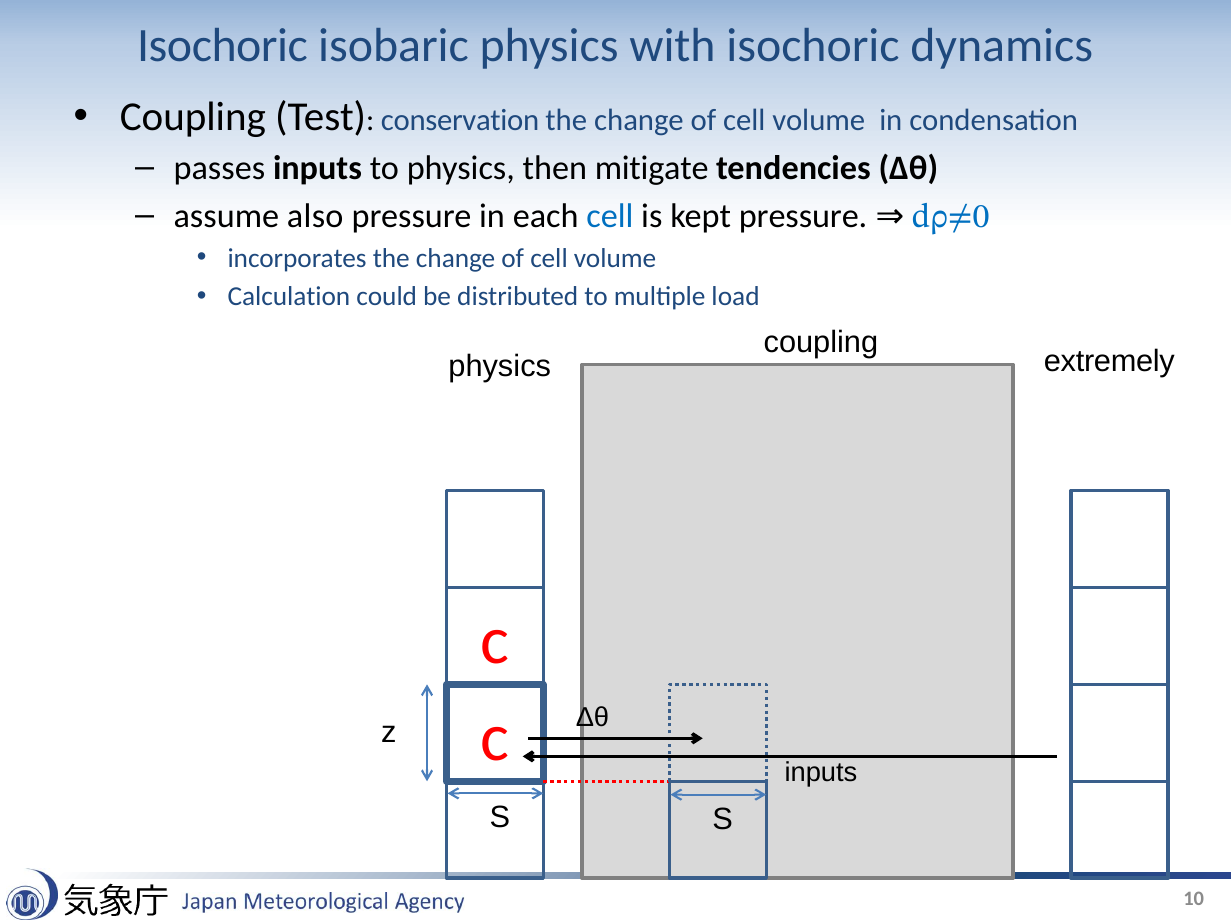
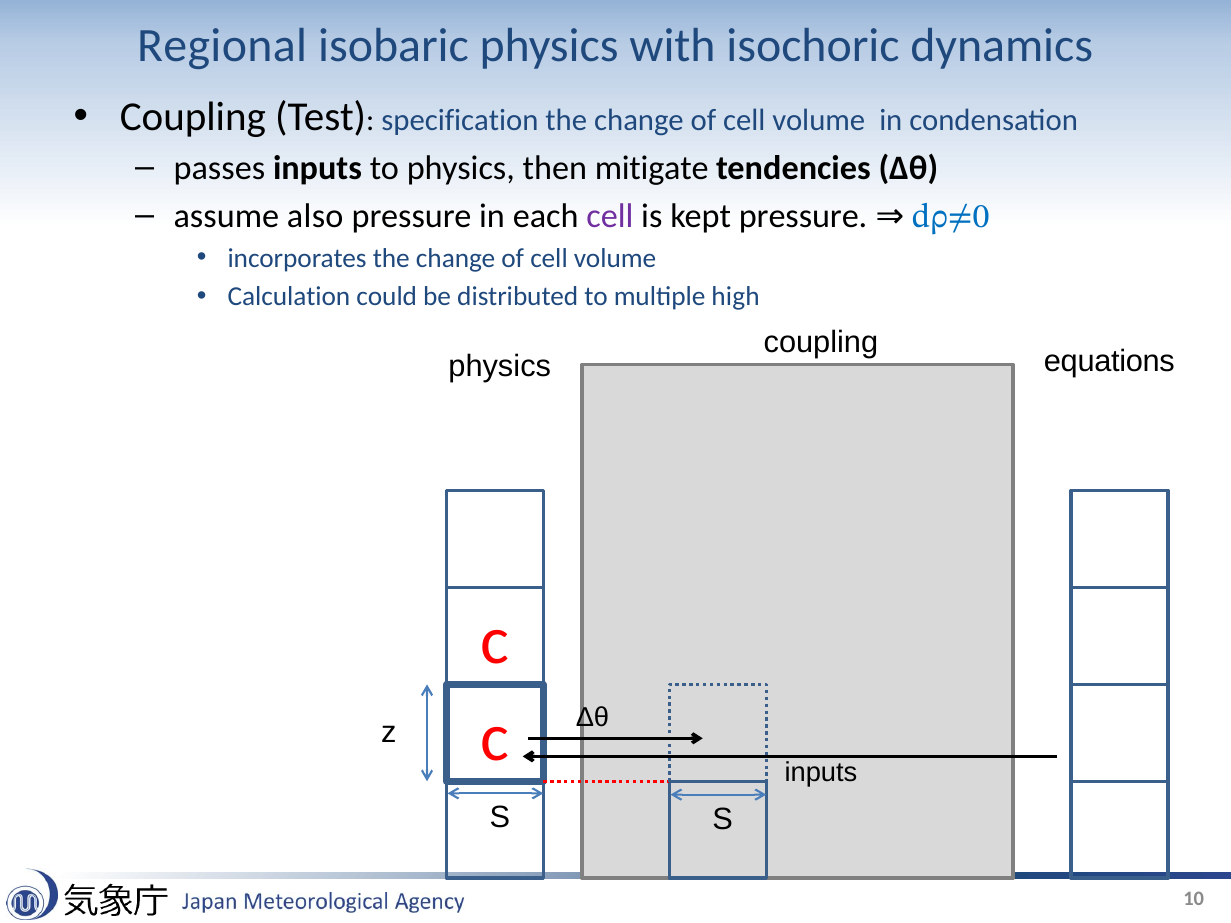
Isochoric: Isochoric -> Regional (222, 45)
conservation: conservation -> specification (460, 121)
cell colour: blue -> purple (610, 216)
load: load -> high (736, 297)
extremely: extremely -> equations (1109, 361)
